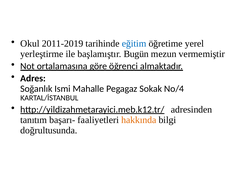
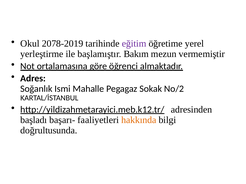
2011-2019: 2011-2019 -> 2078-2019 (63, 44)
eğitim colour: blue -> purple (134, 44)
Bugün: Bugün -> Bakım (136, 54)
No/4: No/4 -> No/2 (174, 89)
tanıtım: tanıtım -> başladı (34, 120)
